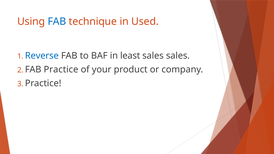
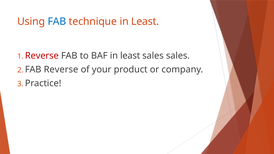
technique in Used: Used -> Least (145, 22)
Reverse colour: blue -> red (42, 56)
FAB Practice: Practice -> Reverse (61, 70)
